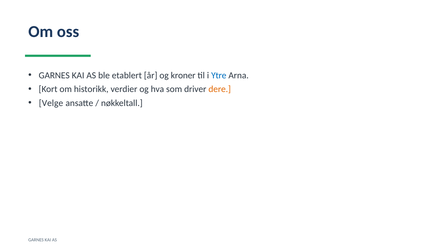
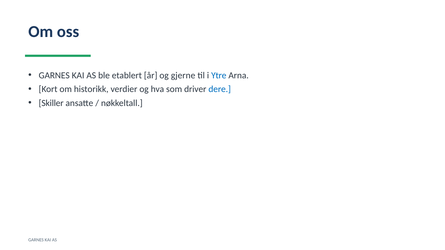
kroner: kroner -> gjerne (183, 75)
dere colour: orange -> blue (220, 89)
Velge: Velge -> Skiller (51, 103)
